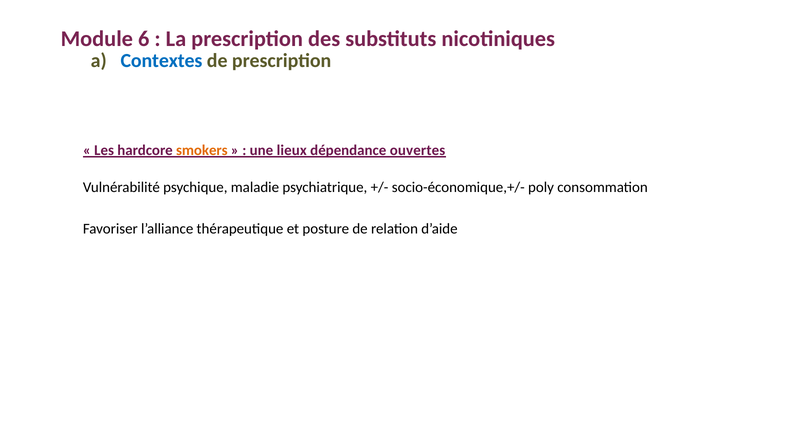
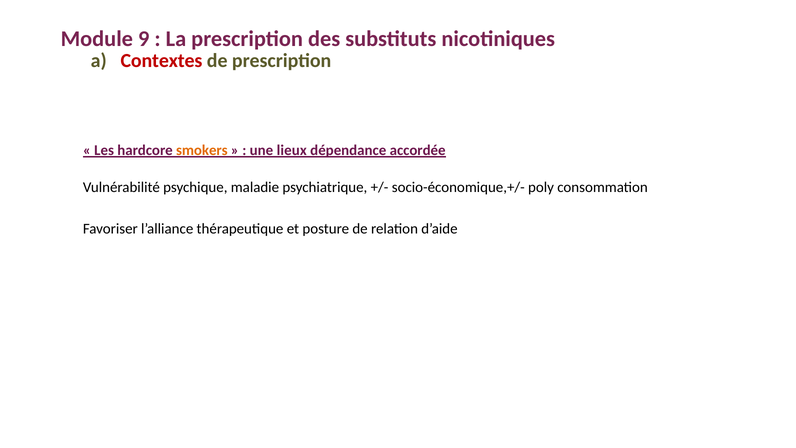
6: 6 -> 9 (144, 39)
Contextes colour: blue -> red (161, 60)
ouvertes: ouvertes -> accordée (418, 150)
